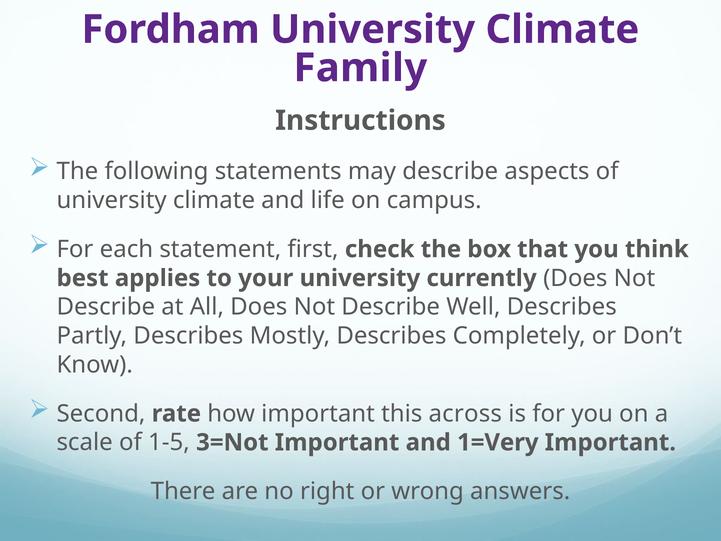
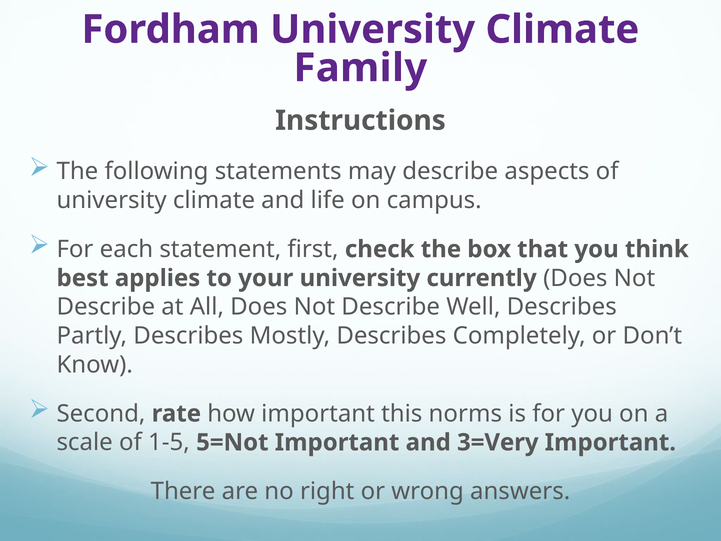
across: across -> norms (465, 413)
3=Not: 3=Not -> 5=Not (232, 442)
1=Very: 1=Very -> 3=Very (498, 442)
